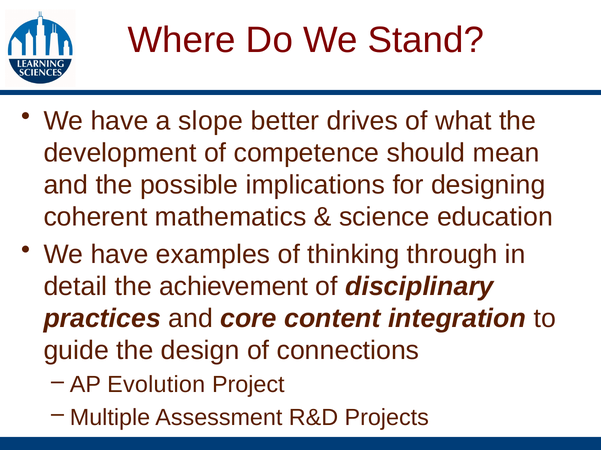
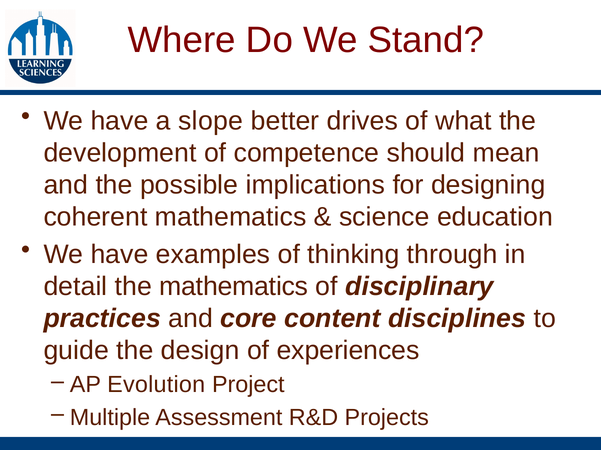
the achievement: achievement -> mathematics (234, 287)
integration: integration -> disciplines (457, 319)
connections: connections -> experiences (348, 351)
